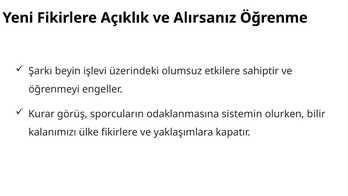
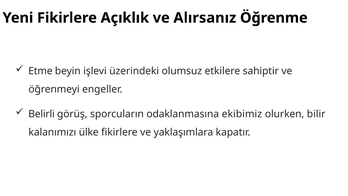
Şarkı: Şarkı -> Etme (40, 71)
Kurar: Kurar -> Belirli (42, 114)
sistemin: sistemin -> ekibimiz (242, 114)
